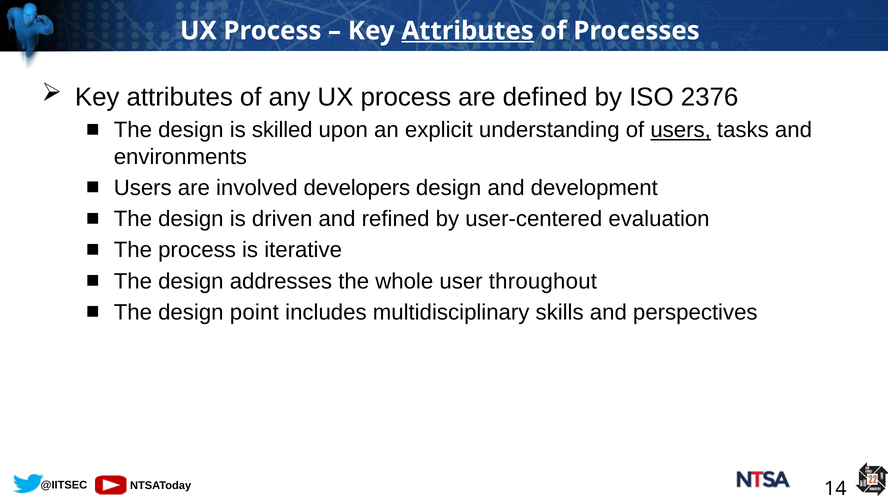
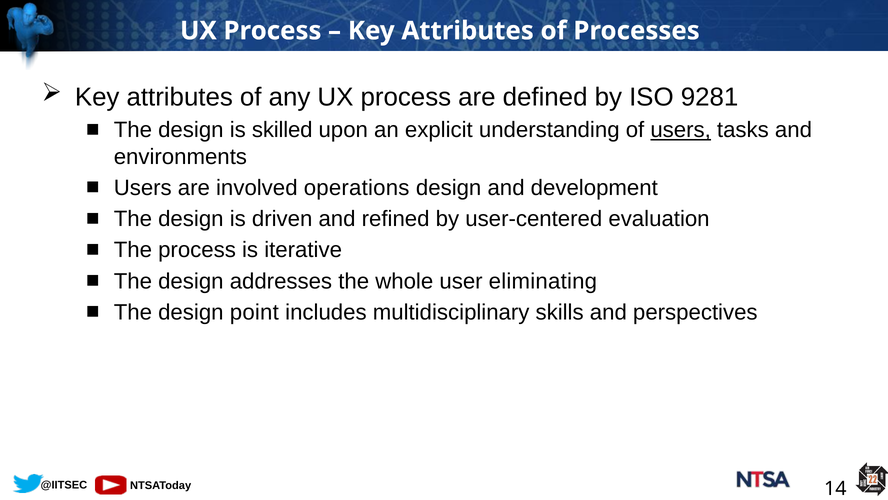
Attributes underline: present -> none (468, 31)
2376: 2376 -> 9281 (710, 97)
developers: developers -> operations (357, 188)
throughout: throughout -> eliminating (543, 281)
